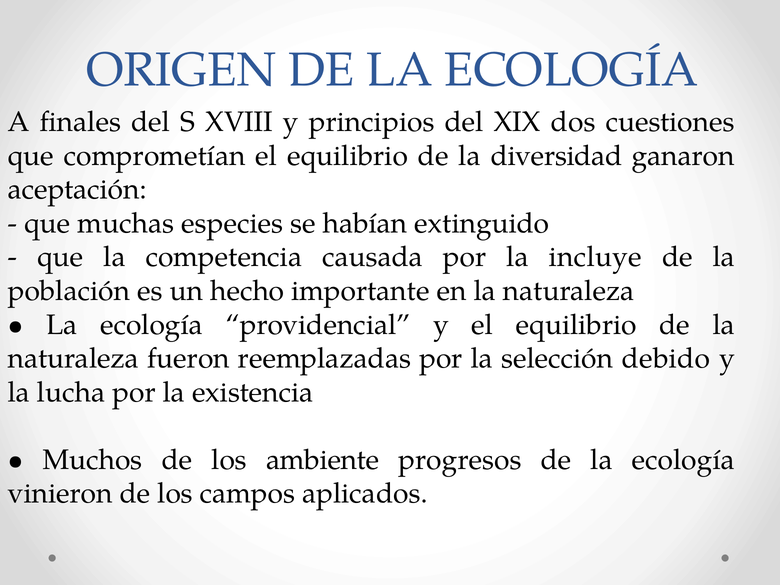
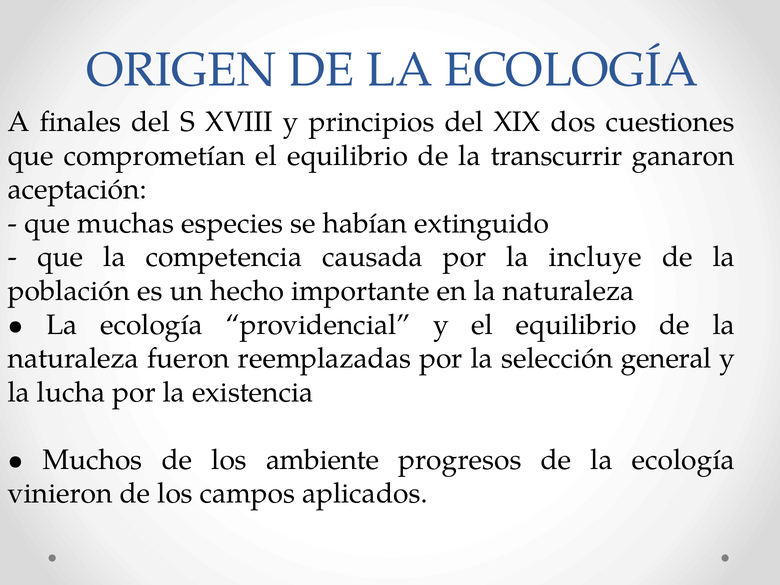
diversidad: diversidad -> transcurrir (556, 156)
debido: debido -> general (666, 359)
